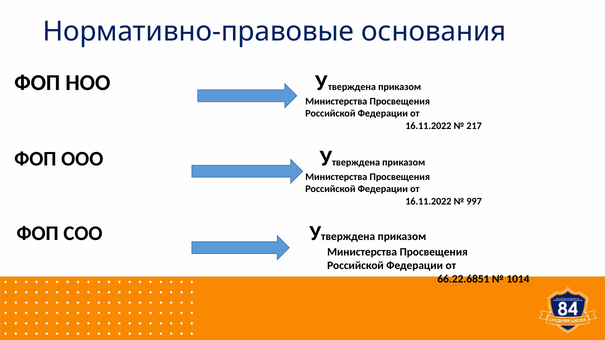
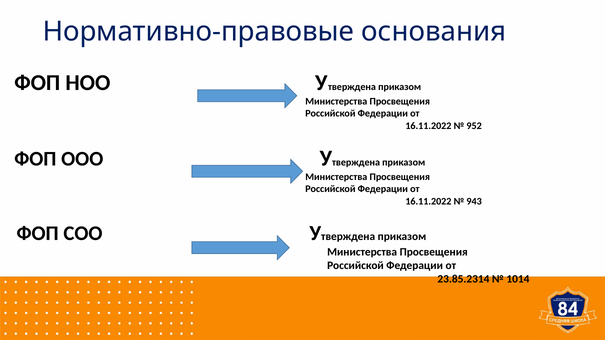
217: 217 -> 952 (474, 126)
997: 997 -> 943 (474, 201)
66.22.6851: 66.22.6851 -> 23.85.2314 (463, 279)
